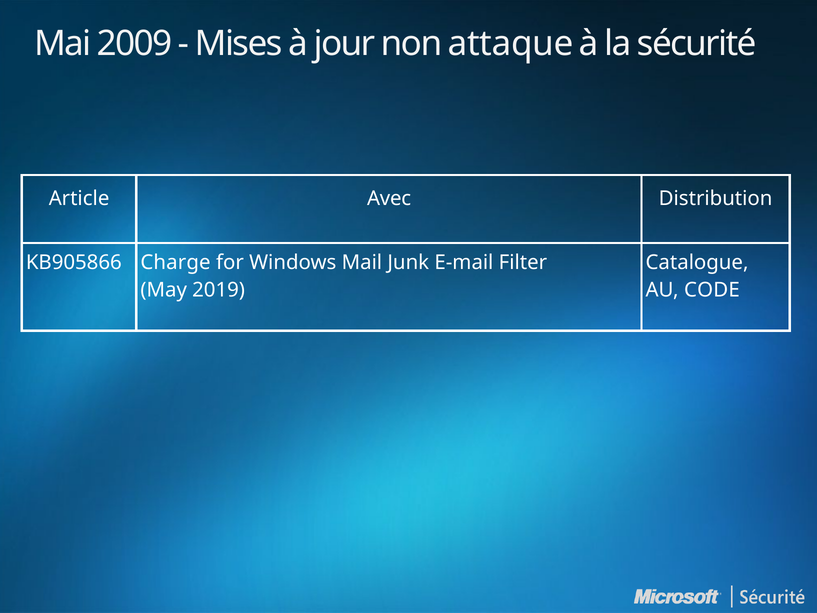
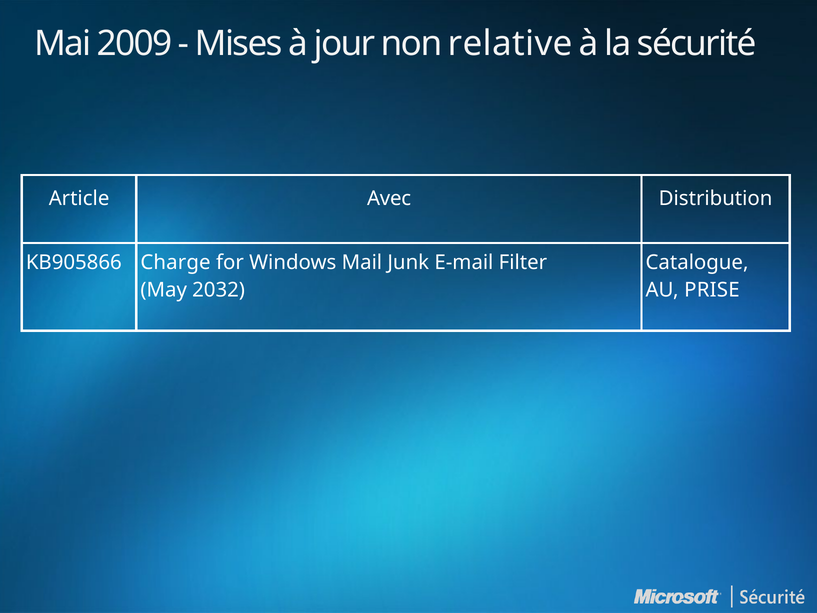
attaque: attaque -> relative (510, 43)
2019: 2019 -> 2032 (219, 290)
CODE: CODE -> PRISE (712, 290)
